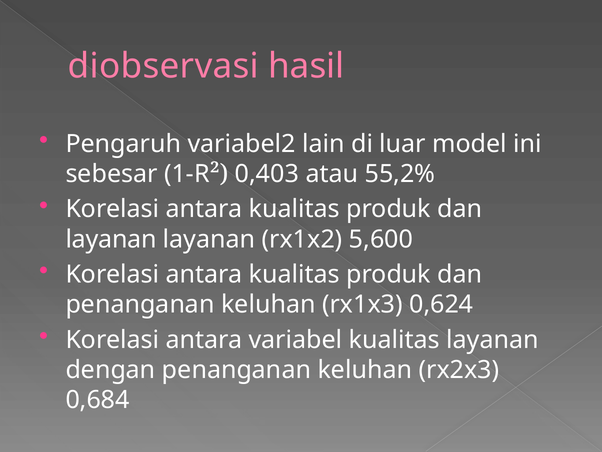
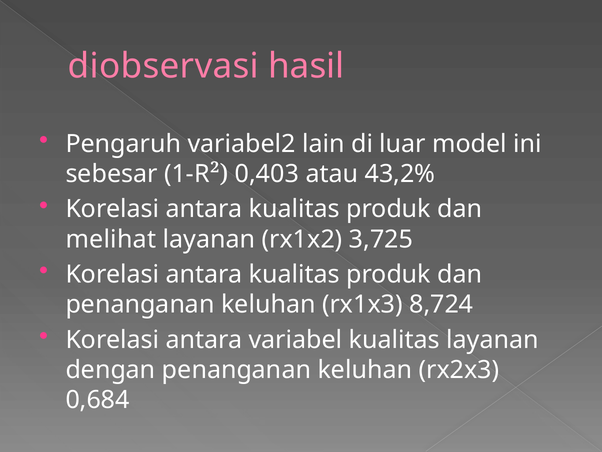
55,2%: 55,2% -> 43,2% (400, 174)
layanan: layanan -> melihat (111, 239)
5,600: 5,600 -> 3,725 (381, 239)
0,624: 0,624 -> 8,724 (441, 304)
